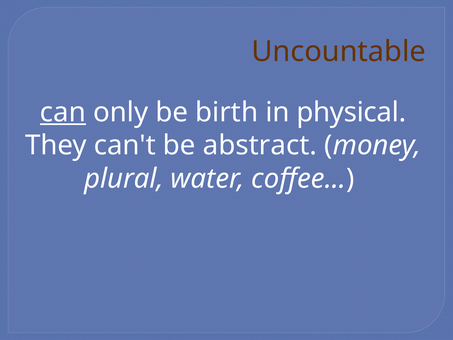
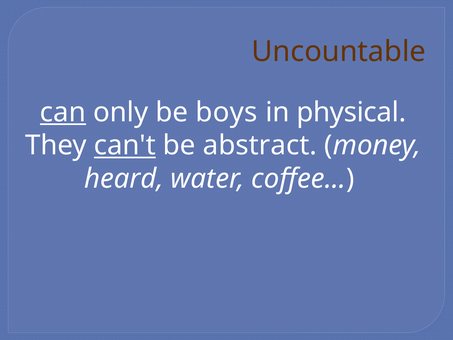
birth: birth -> boys (227, 112)
can't underline: none -> present (125, 145)
plural: plural -> heard (124, 179)
